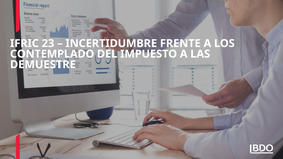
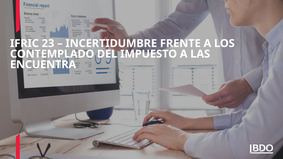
DEMUESTRE: DEMUESTRE -> ENCUENTRA (43, 65)
